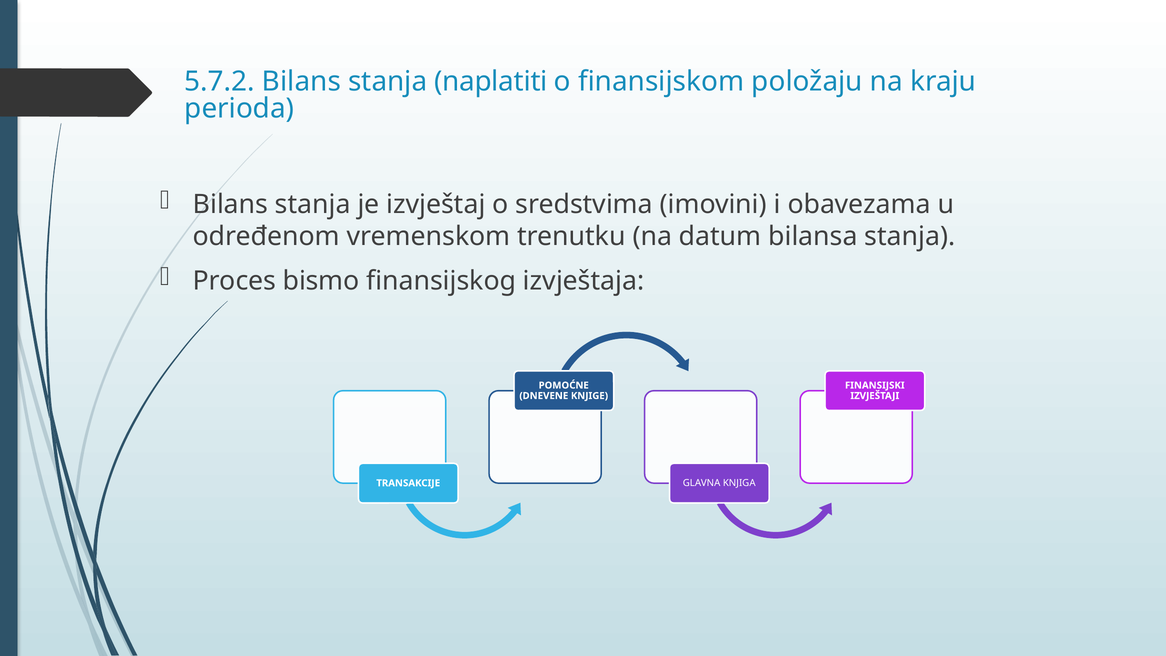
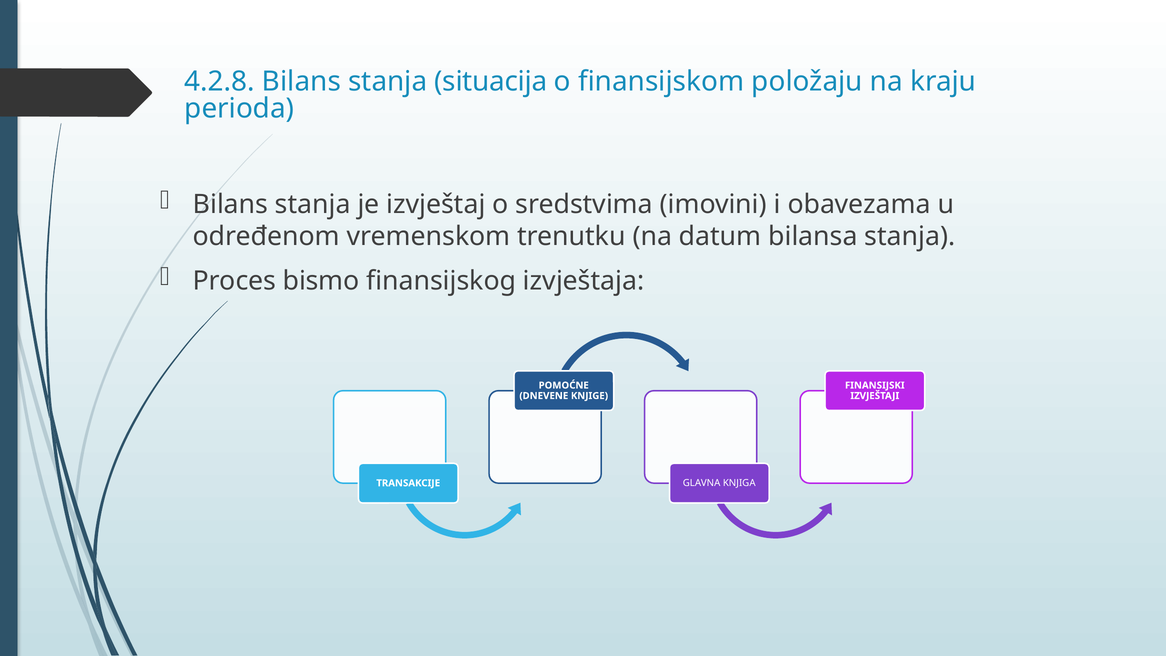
5.7.2: 5.7.2 -> 4.2.8 (220, 82)
naplatiti: naplatiti -> situacija (491, 82)
